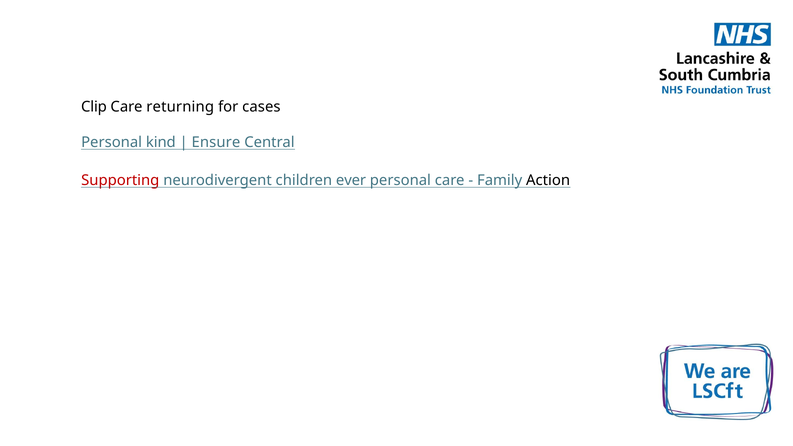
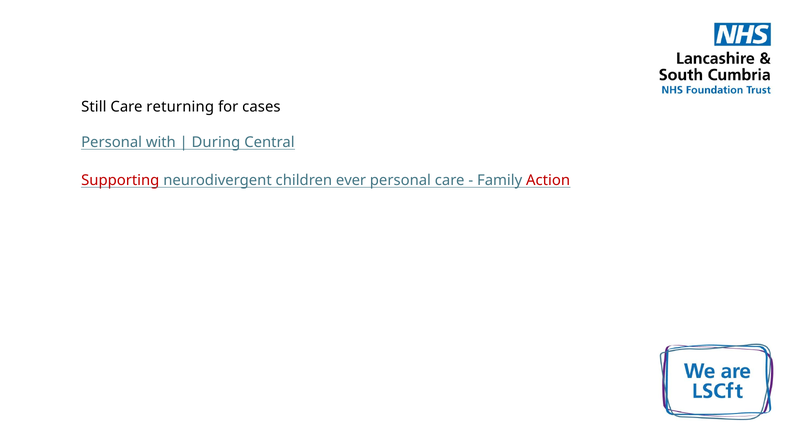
Clip: Clip -> Still (94, 107)
kind: kind -> with (161, 143)
Ensure: Ensure -> During (216, 143)
Action colour: black -> red (548, 181)
